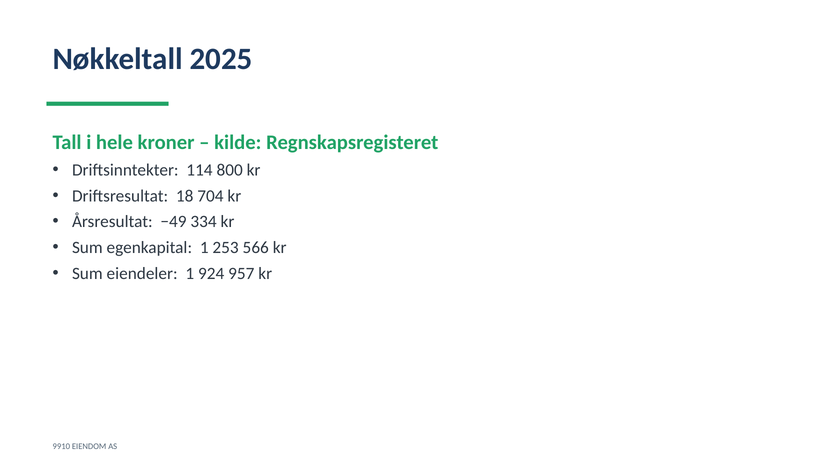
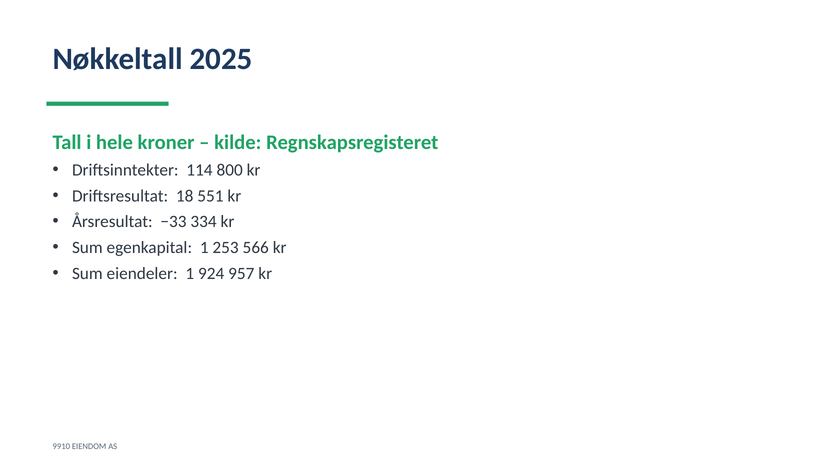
704: 704 -> 551 (210, 196)
−49: −49 -> −33 (173, 222)
